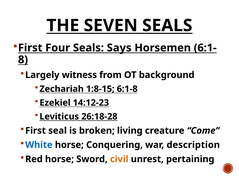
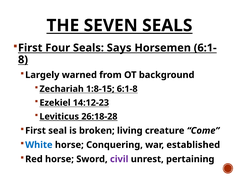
witness: witness -> warned (79, 75)
description: description -> established (193, 145)
civil colour: orange -> purple (119, 159)
